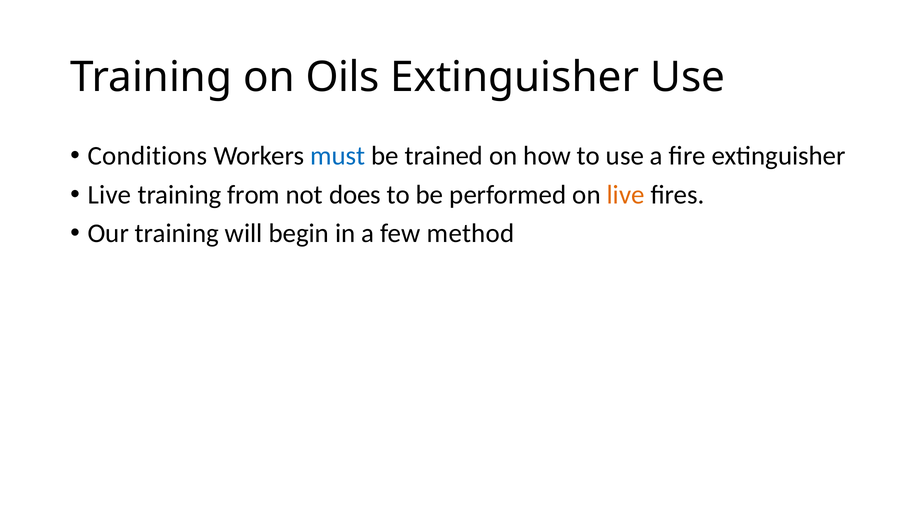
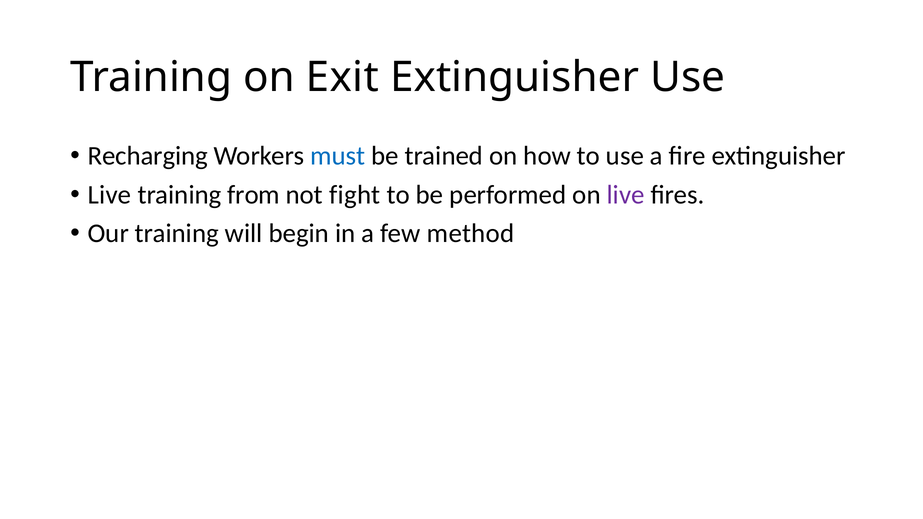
Oils: Oils -> Exit (342, 78)
Conditions: Conditions -> Recharging (148, 156)
does: does -> fight (355, 195)
live colour: orange -> purple (626, 195)
